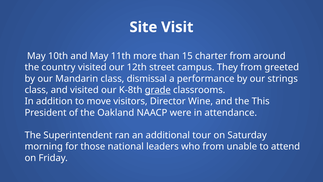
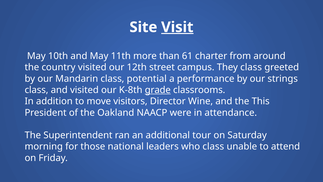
Visit underline: none -> present (177, 27)
15: 15 -> 61 (187, 56)
They from: from -> class (251, 67)
dismissal: dismissal -> potential (147, 79)
who from: from -> class (213, 146)
